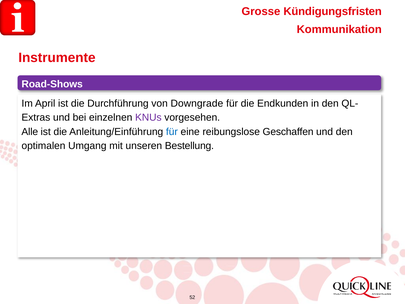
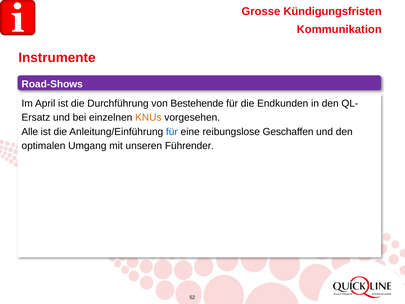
Downgrade: Downgrade -> Bestehende (197, 103)
Extras: Extras -> Ersatz (36, 117)
KNUs colour: purple -> orange (148, 117)
Bestellung: Bestellung -> Führender (189, 146)
